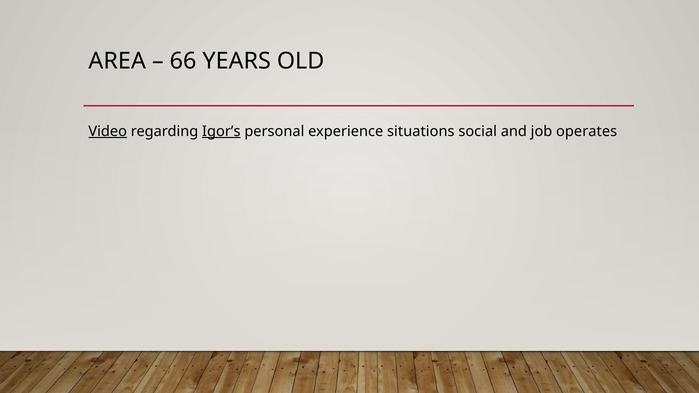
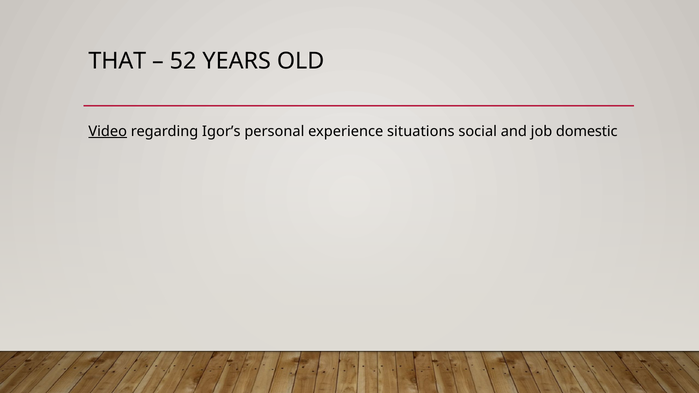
AREA: AREA -> THAT (117, 61)
66: 66 -> 52 (183, 61)
Igor’s underline: present -> none (221, 131)
operates: operates -> domestic (587, 131)
